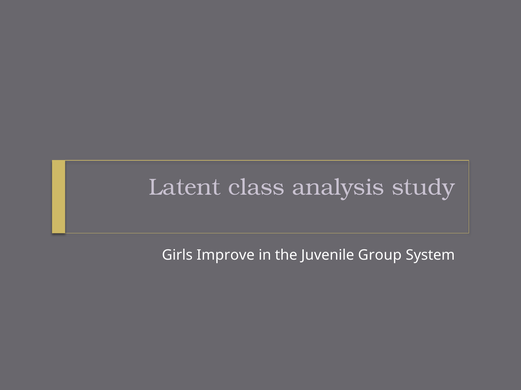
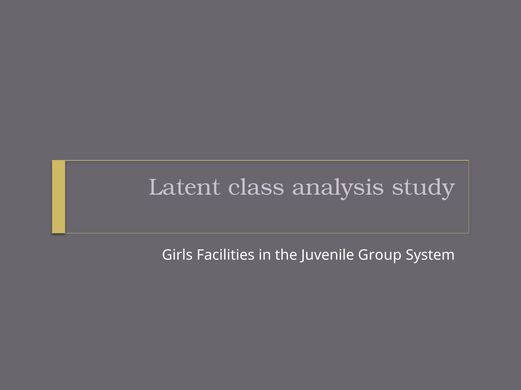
Improve: Improve -> Facilities (226, 255)
